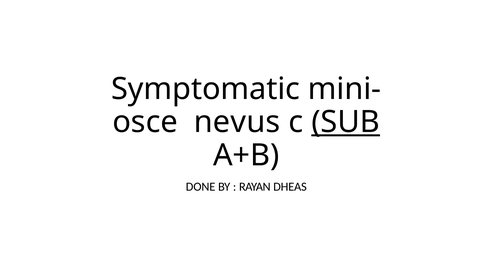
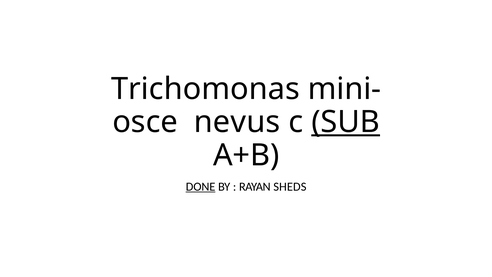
Symptomatic: Symptomatic -> Trichomonas (205, 89)
DONE underline: none -> present (201, 187)
DHEAS: DHEAS -> SHEDS (290, 187)
